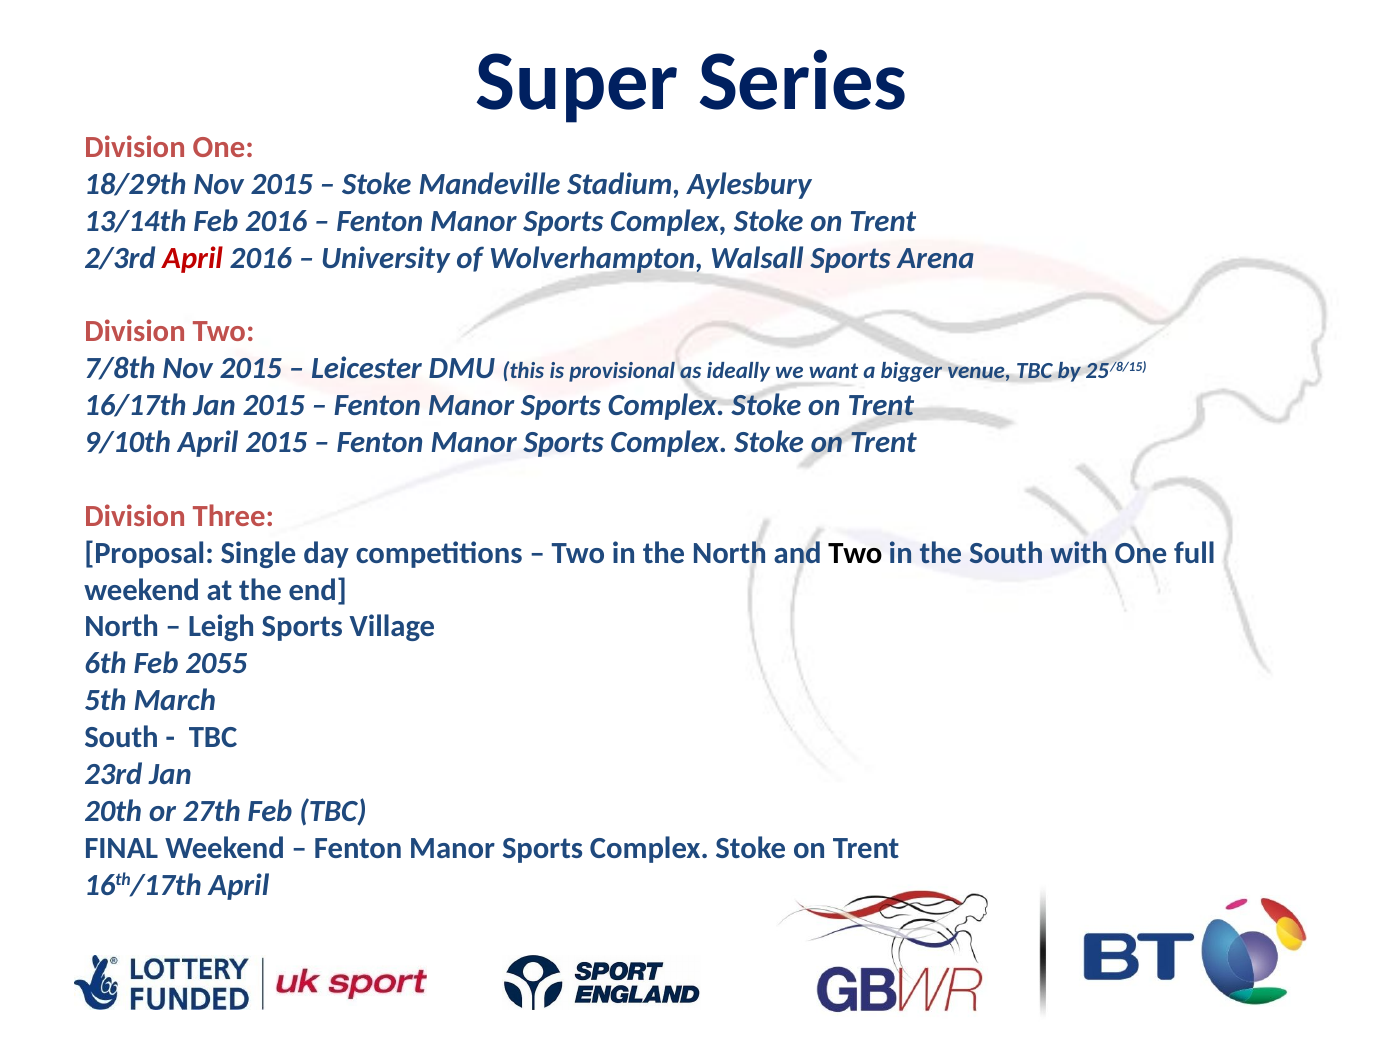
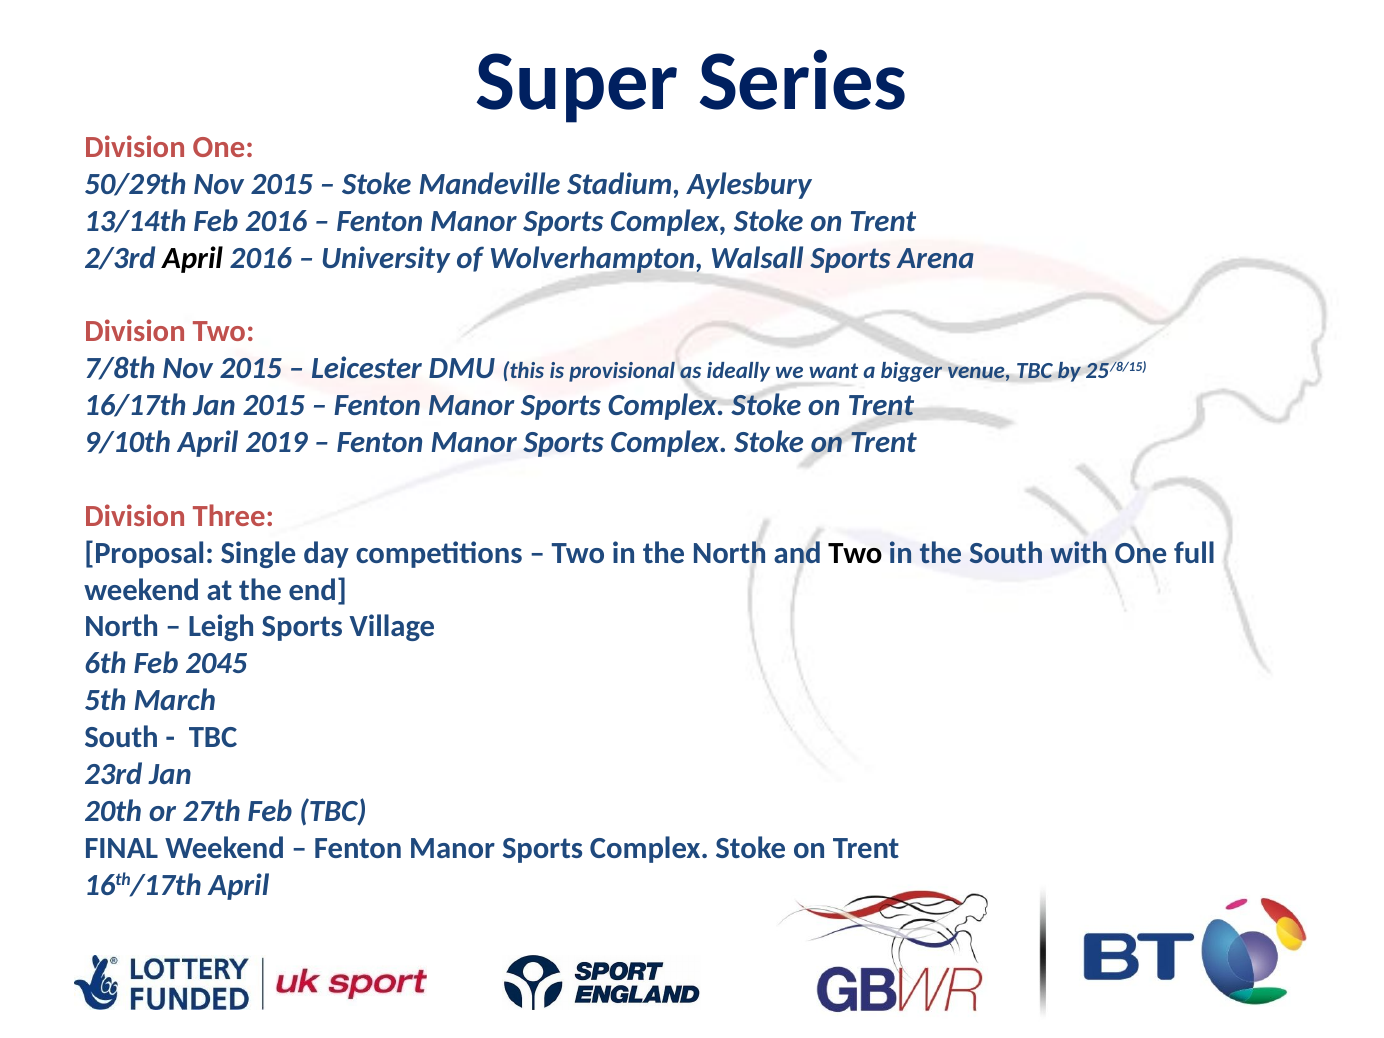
18/29th: 18/29th -> 50/29th (135, 184)
April colour: red -> black (193, 258)
April 2015: 2015 -> 2019 (276, 442)
2055: 2055 -> 2045 (216, 664)
